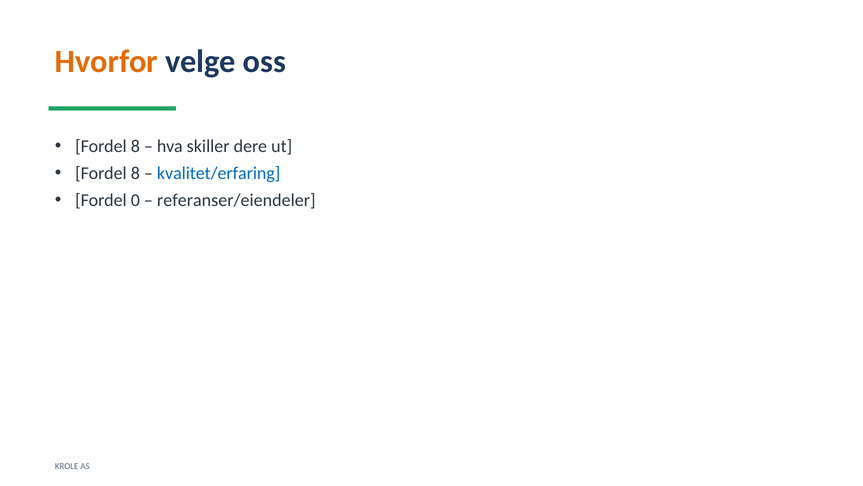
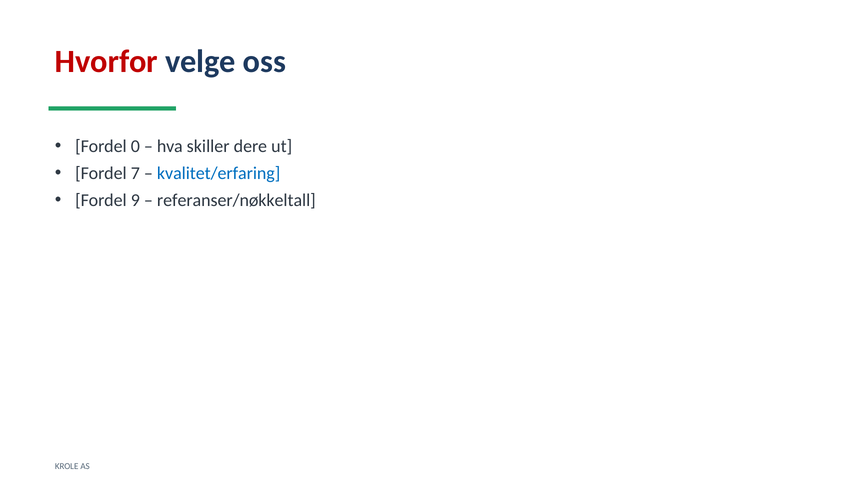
Hvorfor colour: orange -> red (106, 62)
8: 8 -> 0 (135, 146)
8: 8 -> 7 (135, 173)
0: 0 -> 9 (135, 200)
referanser/eiendeler: referanser/eiendeler -> referanser/nøkkeltall (236, 200)
